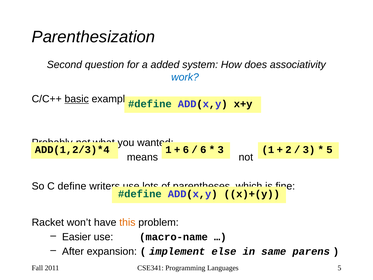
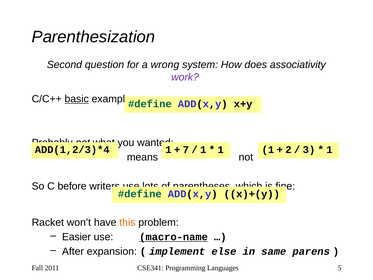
added: added -> wrong (165, 65)
work colour: blue -> purple (185, 77)
6: 6 -> 7 (186, 150)
6: 6 -> 1 (203, 150)
3: 3 -> 1 (221, 150)
5: 5 -> 1 (329, 150)
define: define -> before (72, 186)
macro-name underline: none -> present (174, 237)
